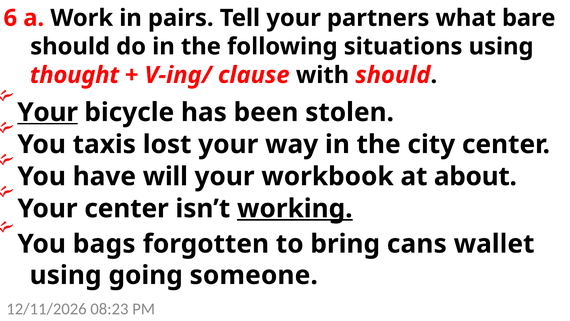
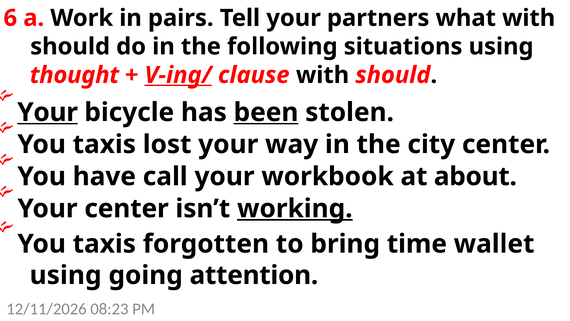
what bare: bare -> with (529, 18)
V-ing/ underline: none -> present (178, 75)
been underline: none -> present (266, 113)
will: will -> call (165, 177)
bags: bags -> taxis (104, 244)
cans: cans -> time (417, 244)
someone: someone -> attention (254, 276)
